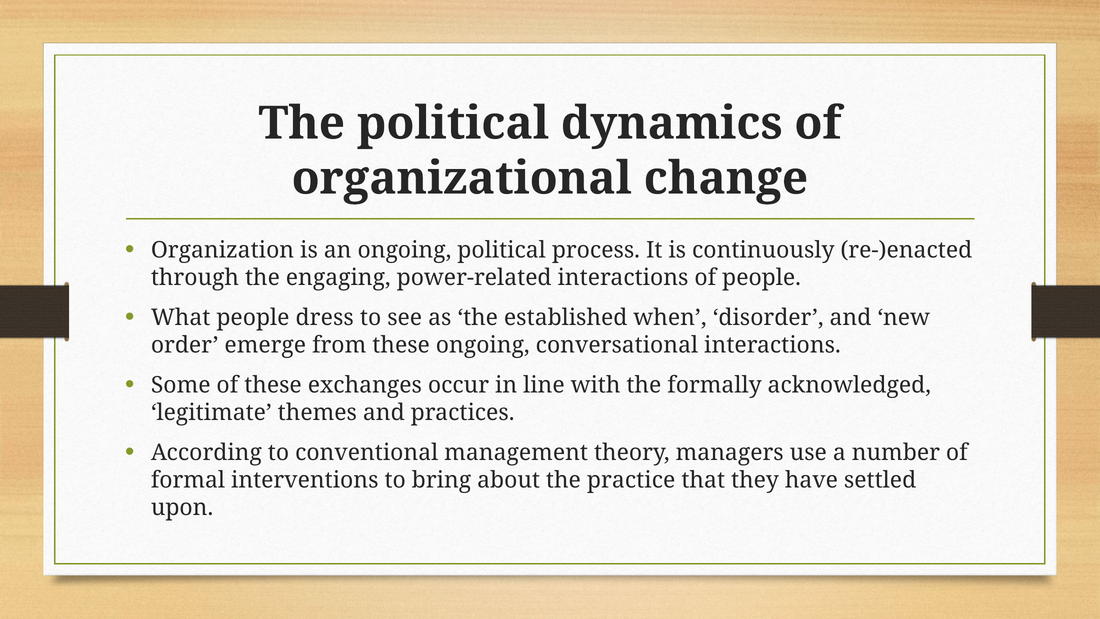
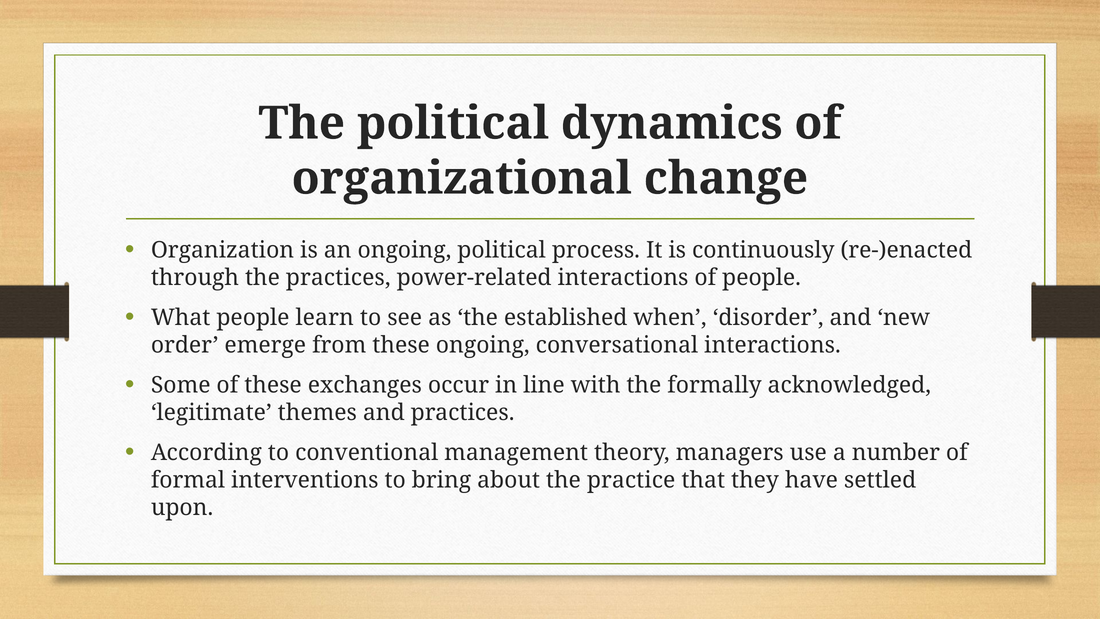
the engaging: engaging -> practices (338, 278)
dress: dress -> learn (325, 318)
